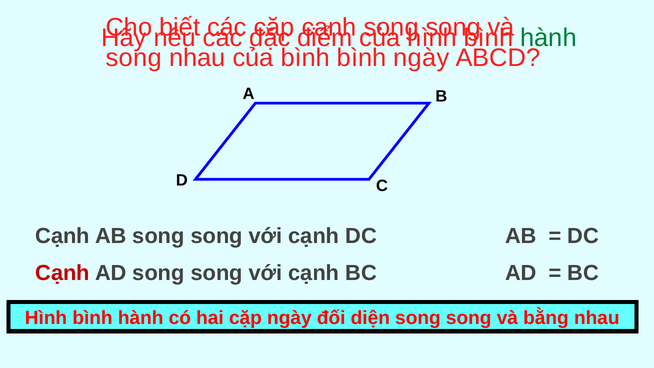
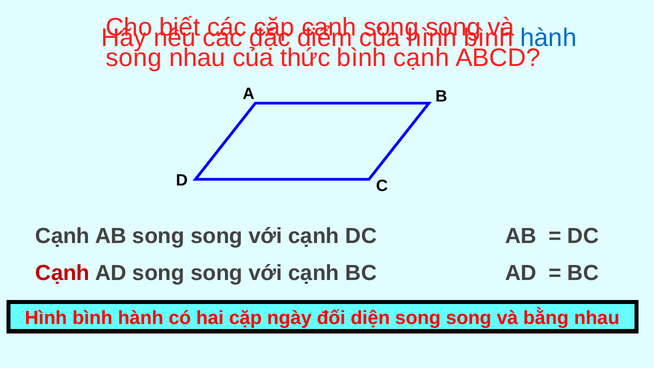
hành colour: green -> blue (548, 38)
của bình: bình -> thức (305, 58)
bình ngày: ngày -> cạnh (421, 58)
